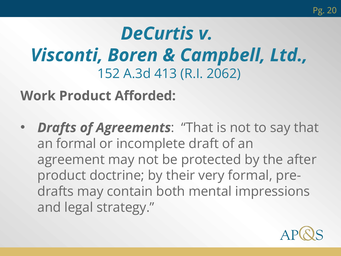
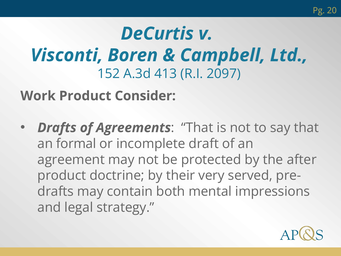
2062: 2062 -> 2097 (224, 74)
Afforded: Afforded -> Consider (145, 96)
very formal: formal -> served (250, 175)
